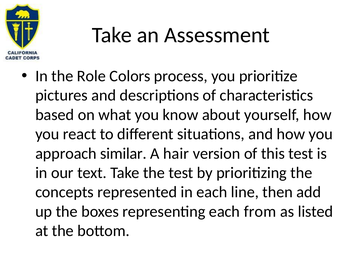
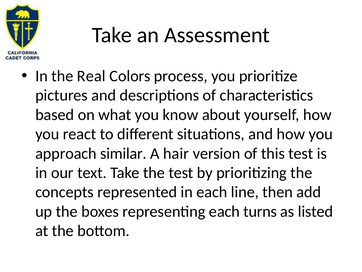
Role: Role -> Real (91, 76)
from: from -> turns (260, 211)
